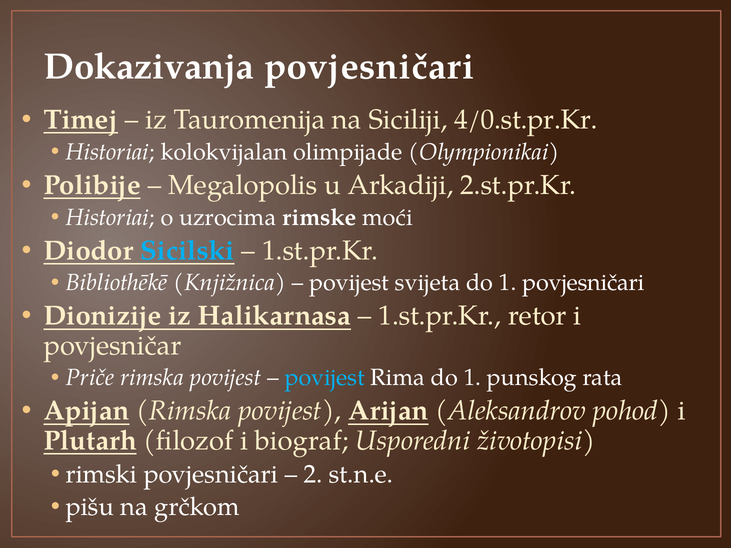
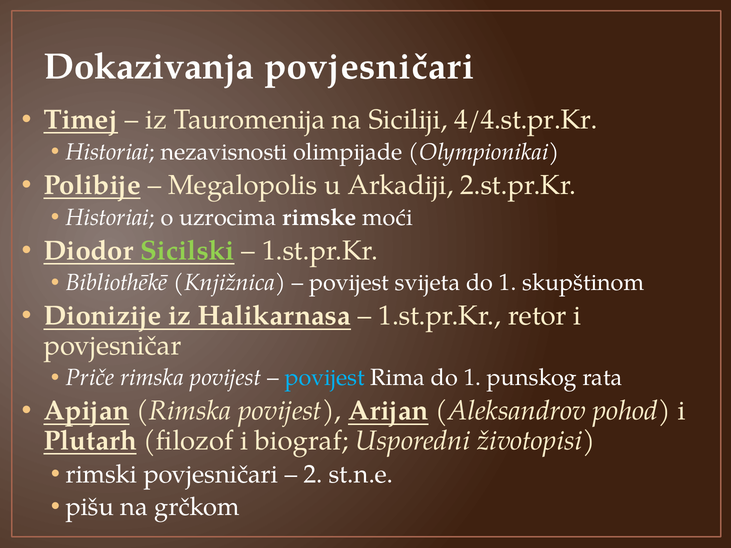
4/0.st.pr.Kr: 4/0.st.pr.Kr -> 4/4.st.pr.Kr (526, 120)
kolokvijalan: kolokvijalan -> nezavisnosti (224, 152)
Sicilski colour: light blue -> light green (187, 251)
1 povjesničari: povjesničari -> skupštinom (583, 283)
